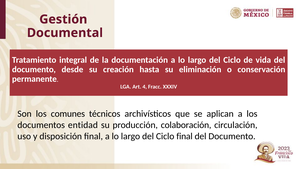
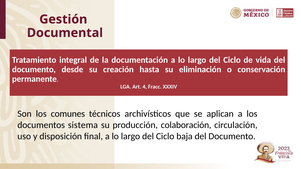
entidad: entidad -> sistema (83, 125)
Ciclo final: final -> baja (184, 136)
